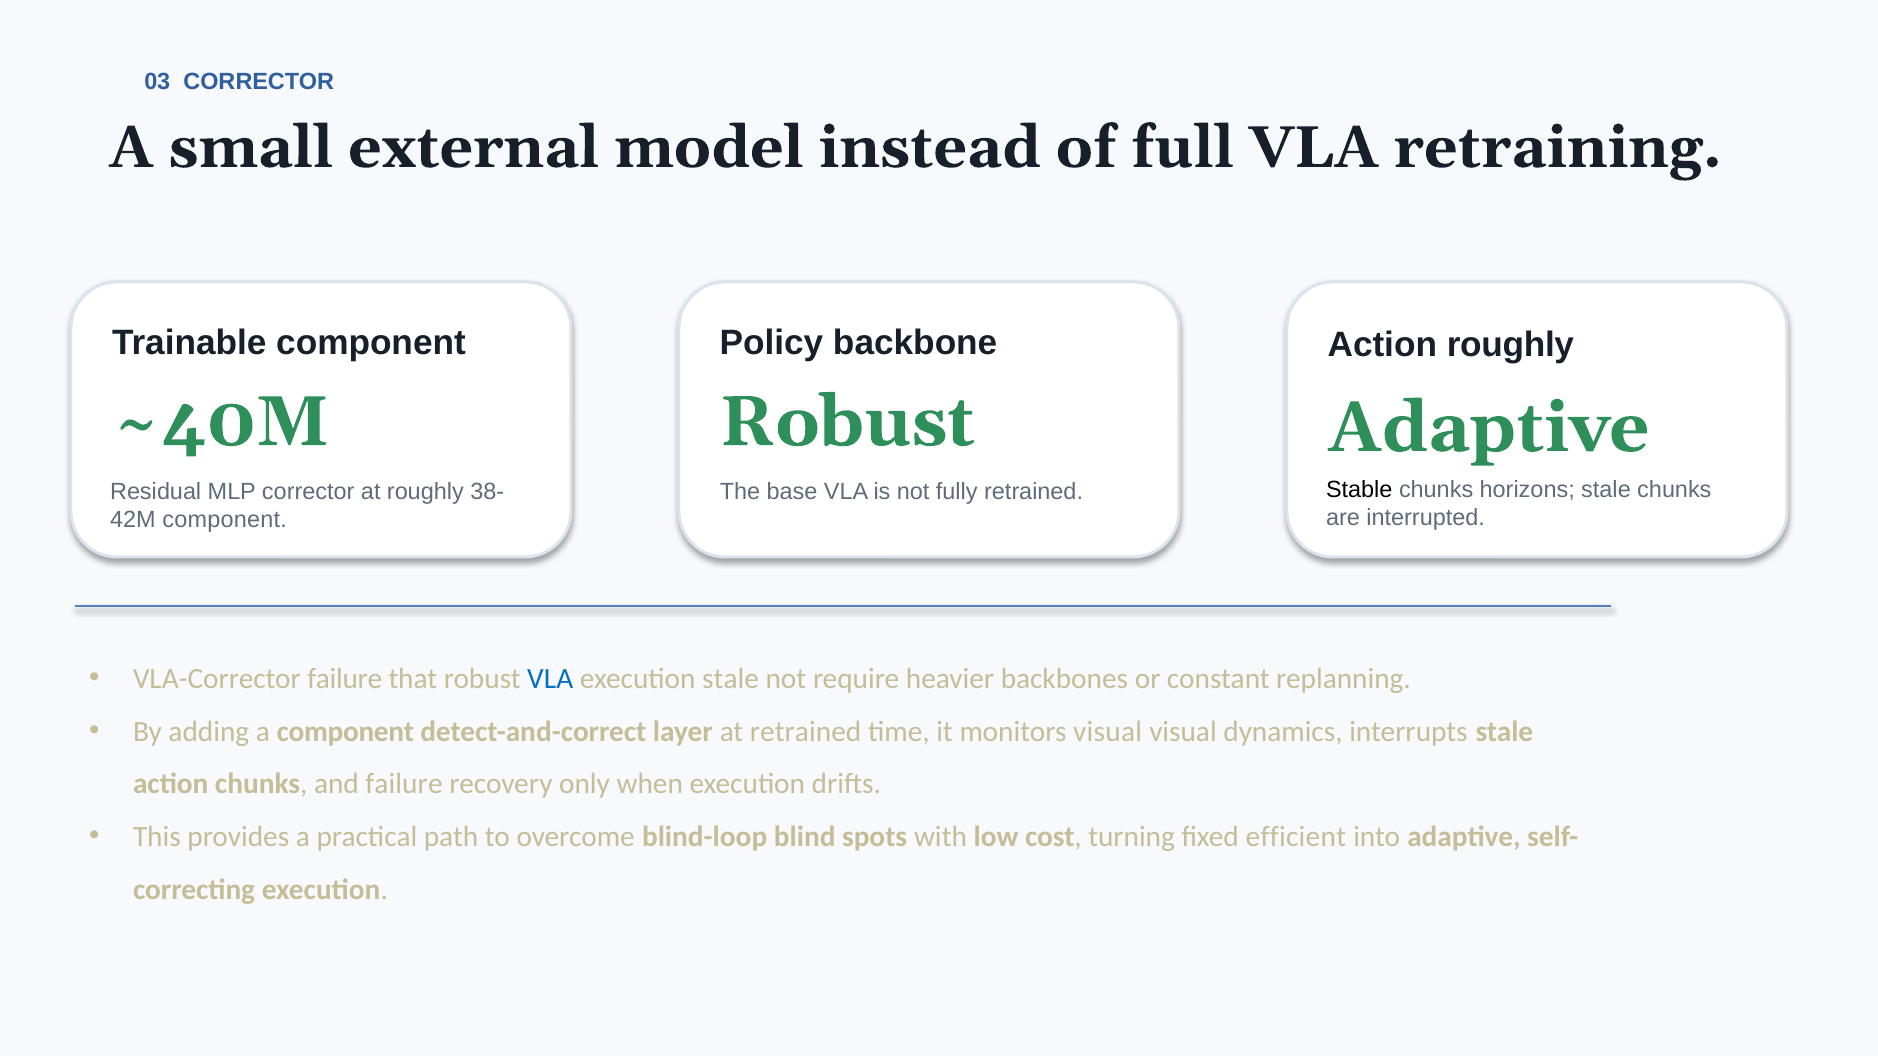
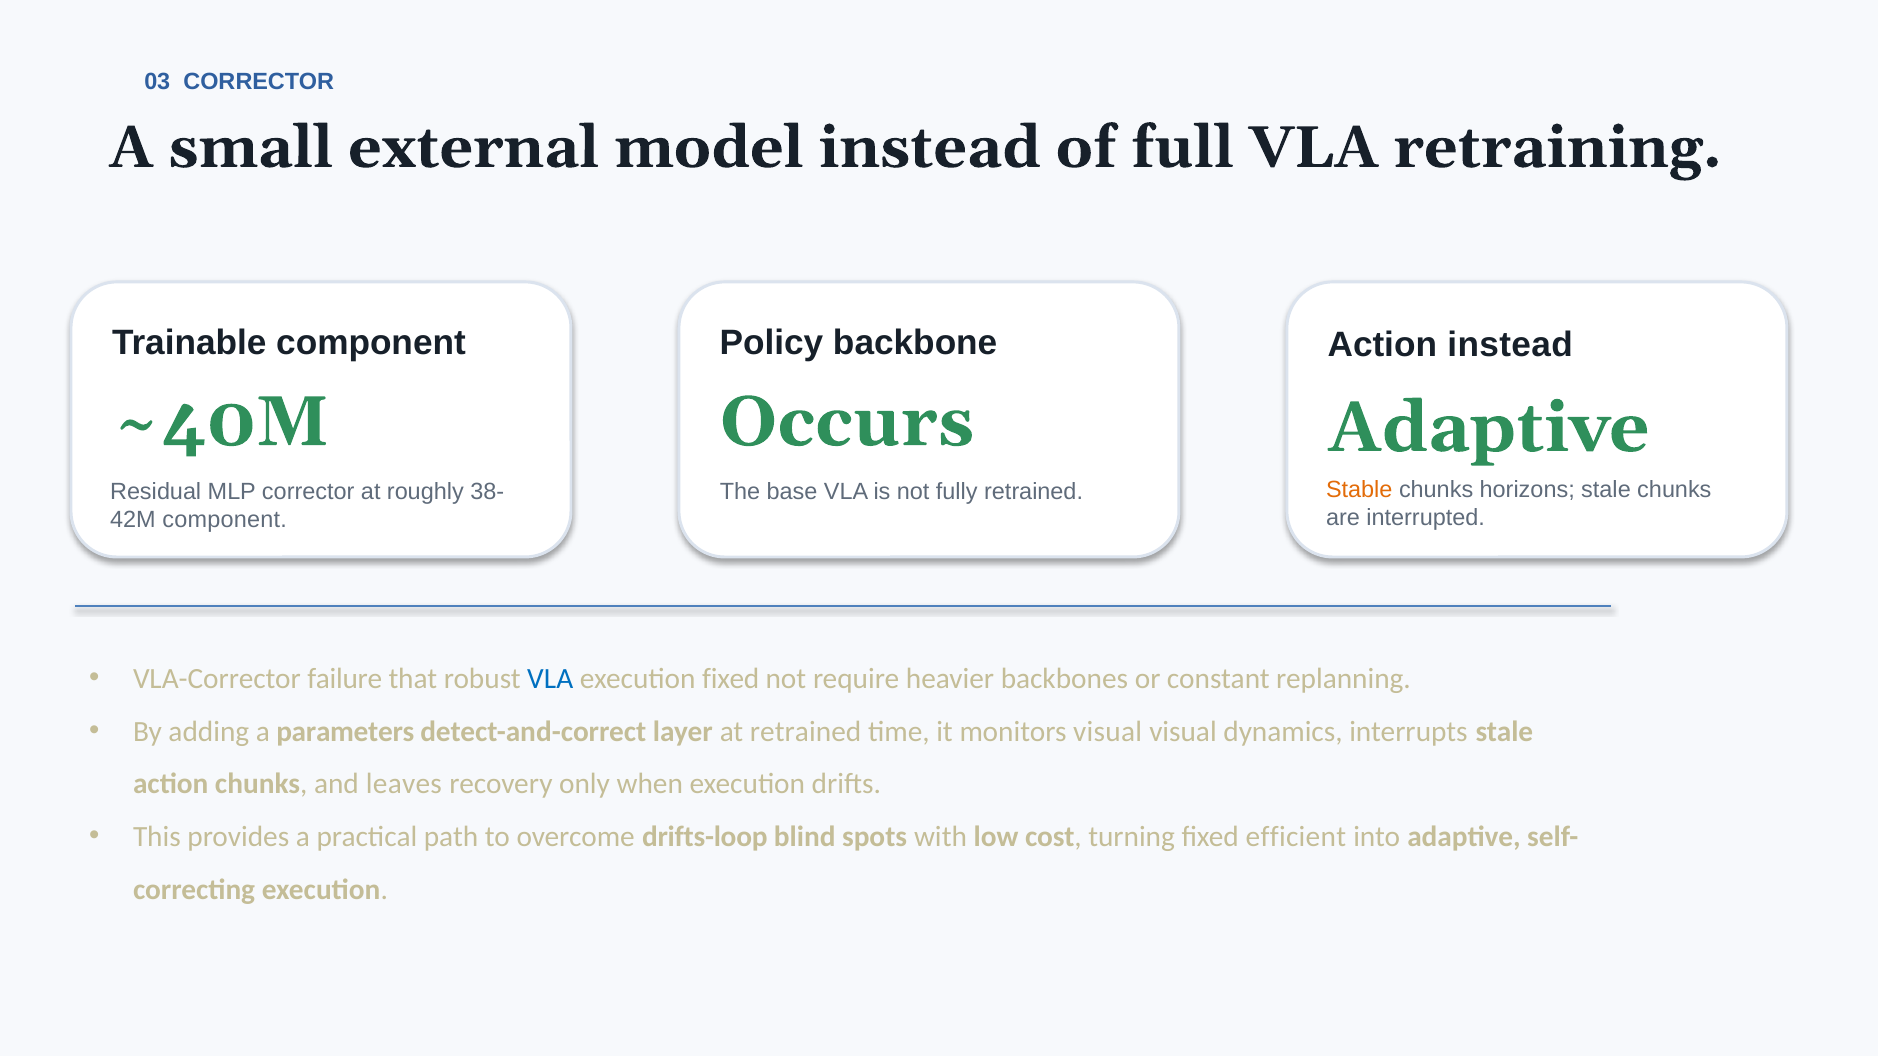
Action roughly: roughly -> instead (1510, 345)
Robust: Robust -> Occurs (847, 422)
Stable colour: black -> orange (1359, 490)
execution stale: stale -> fixed (731, 679)
a component: component -> parameters (345, 732)
and failure: failure -> leaves (404, 784)
blind-loop: blind-loop -> drifts-loop (705, 837)
